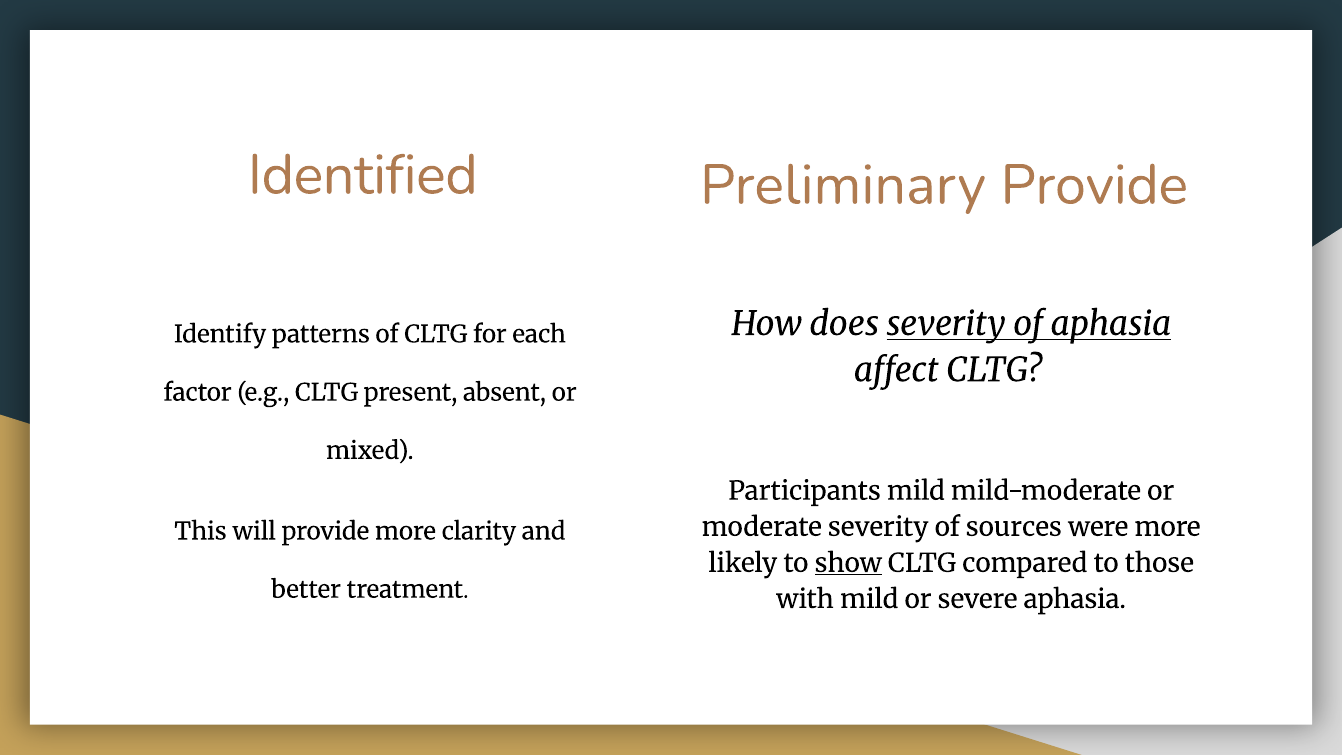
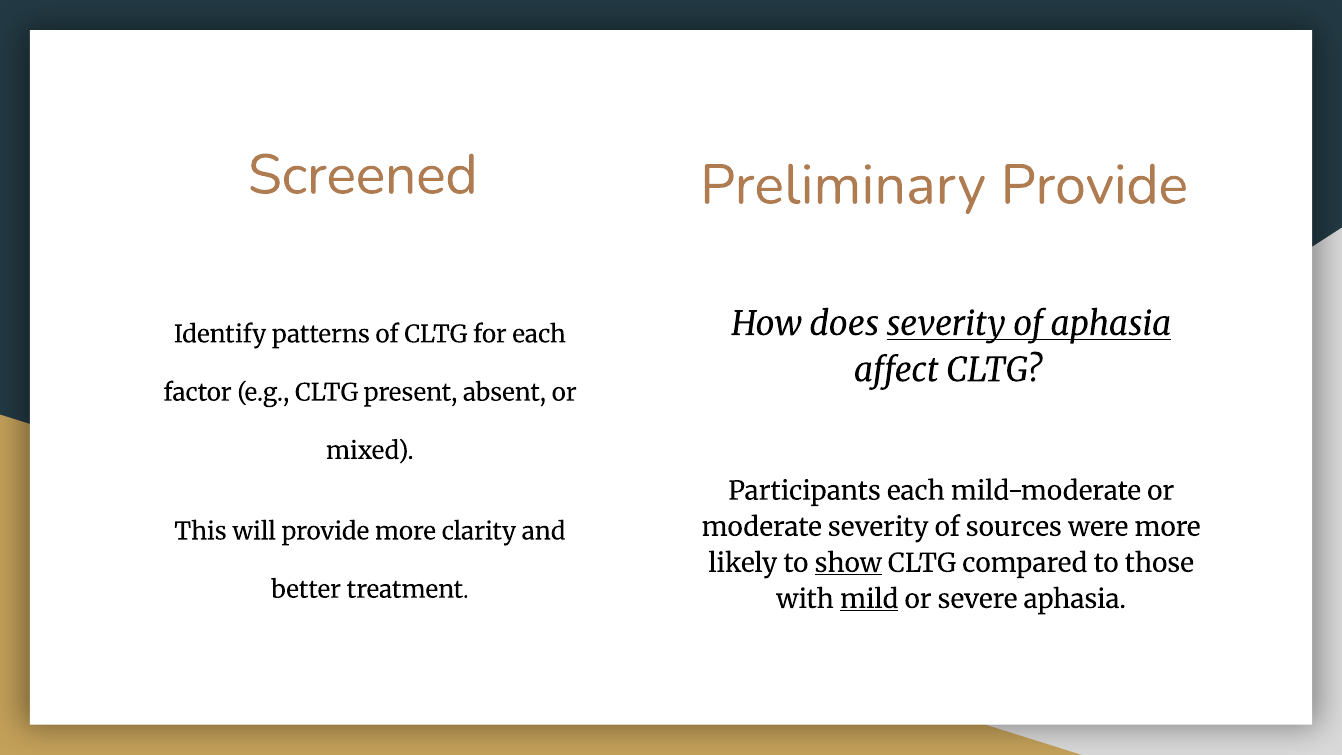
Identified: Identified -> Screened (363, 175)
Participants mild: mild -> each (916, 491)
mild underline: none -> present (869, 599)
